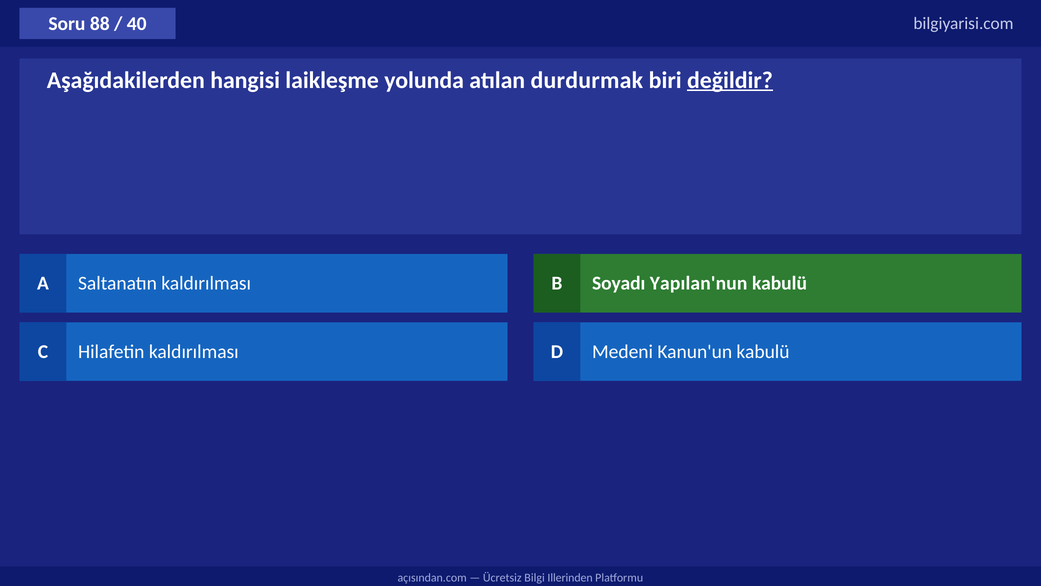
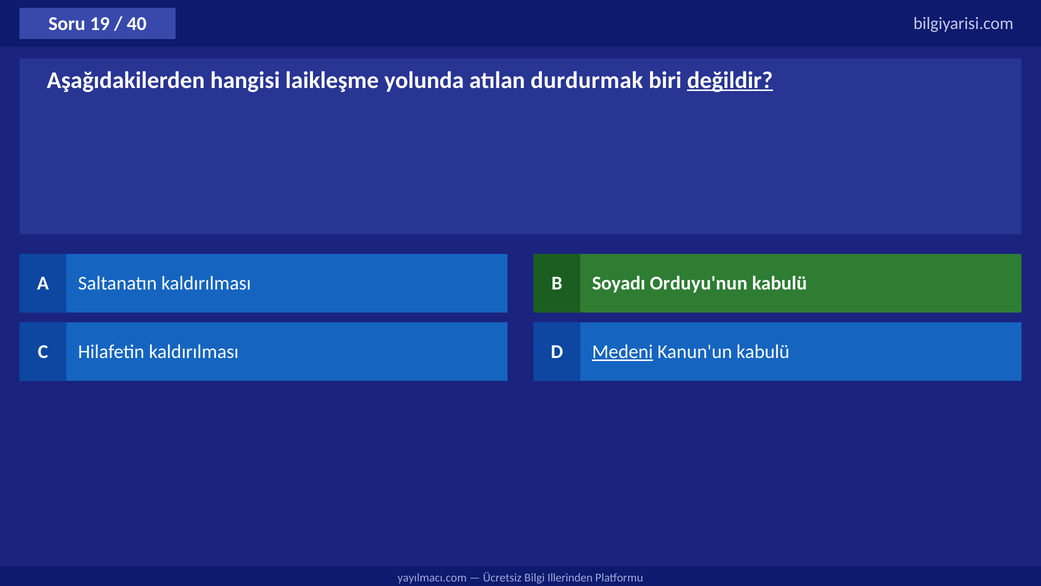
88: 88 -> 19 (100, 24)
Yapılan'nun: Yapılan'nun -> Orduyu'nun (699, 283)
Medeni underline: none -> present (623, 352)
açısından.com: açısından.com -> yayılmacı.com (432, 577)
